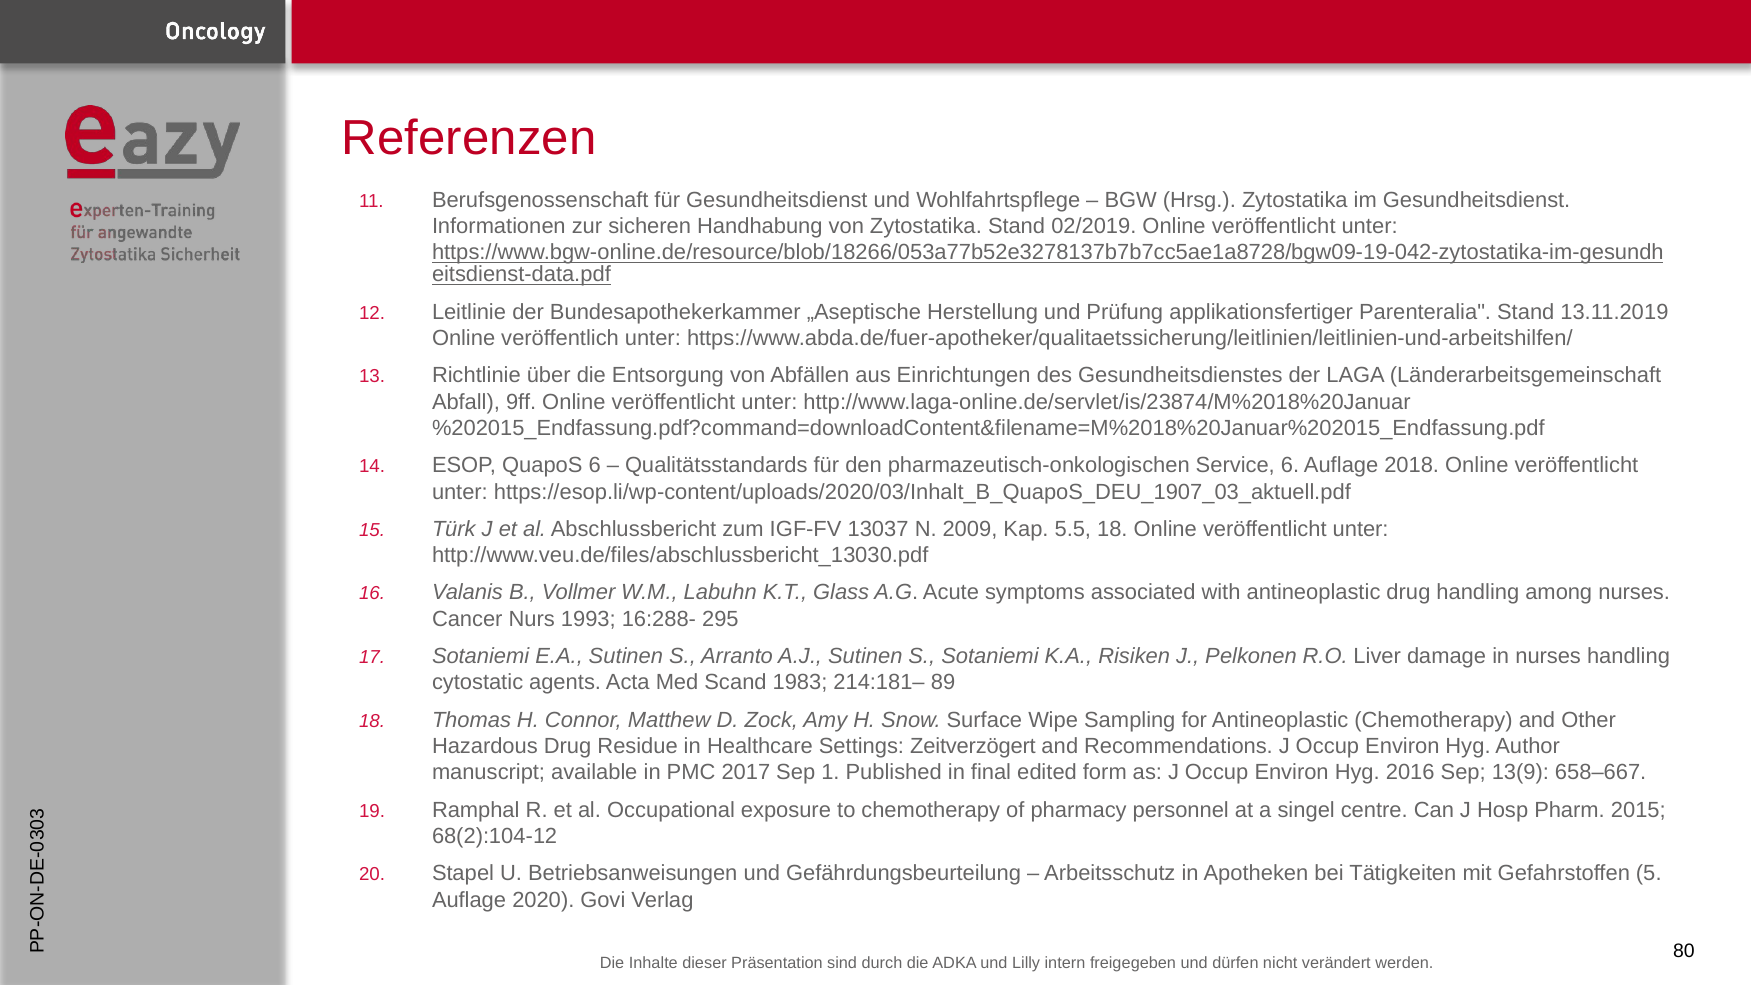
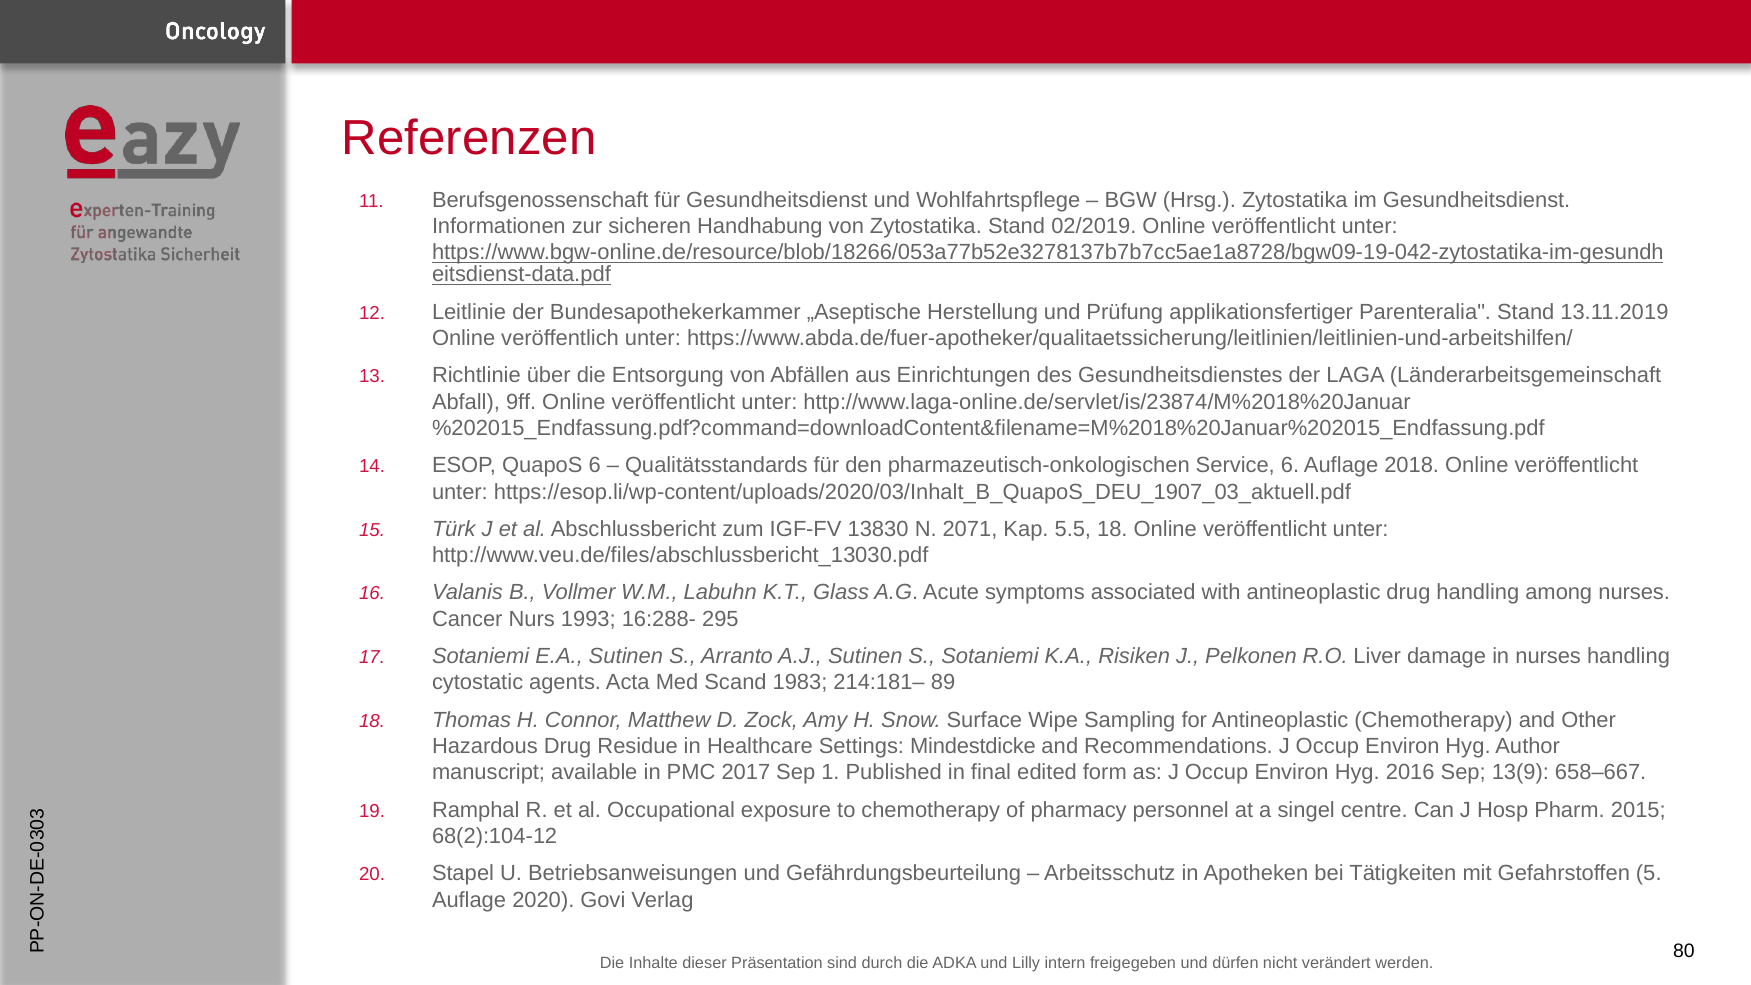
13037: 13037 -> 13830 (878, 529)
2009: 2009 -> 2071 (970, 529)
Zeitverzögert: Zeitverzögert -> Mindestdicke (973, 746)
